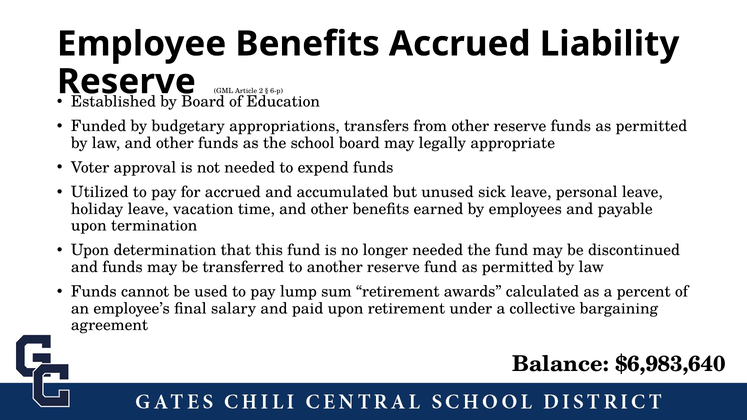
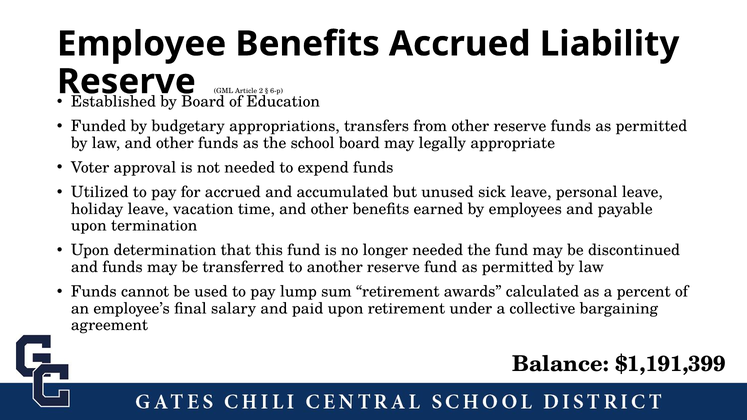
$6,983,640: $6,983,640 -> $1,191,399 (670, 364)
